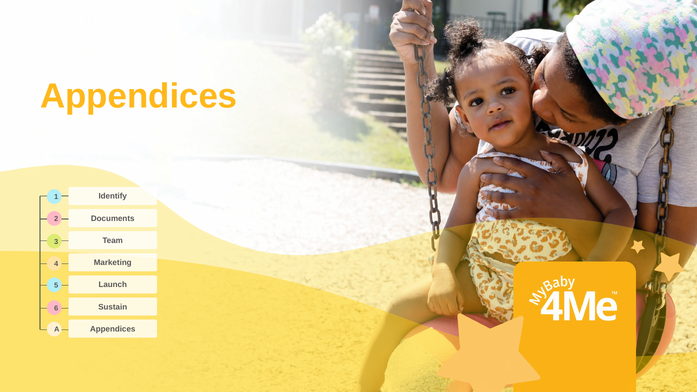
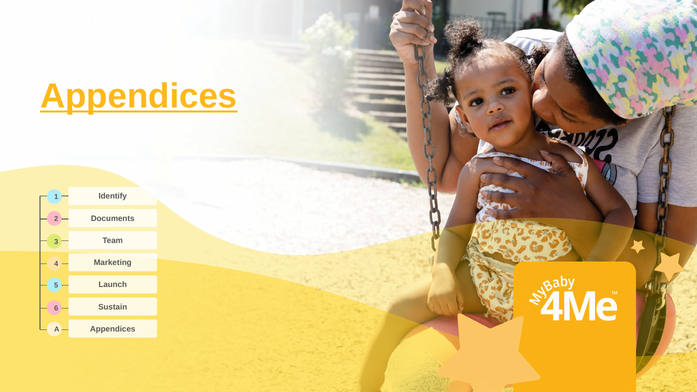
Appendices underline: none -> present (139, 97)
